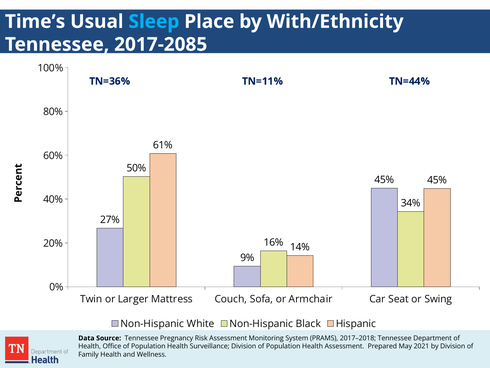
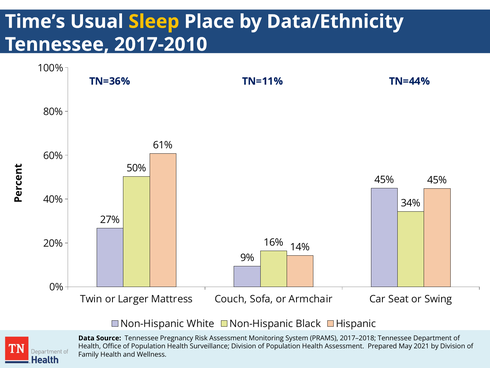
Sleep colour: light blue -> yellow (154, 22)
With/Ethnicity: With/Ethnicity -> Data/Ethnicity (335, 22)
2017-2085: 2017-2085 -> 2017-2010 (161, 44)
